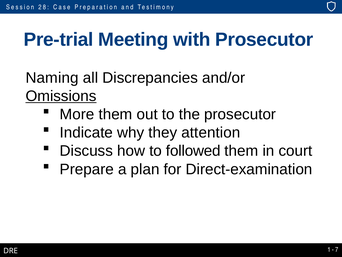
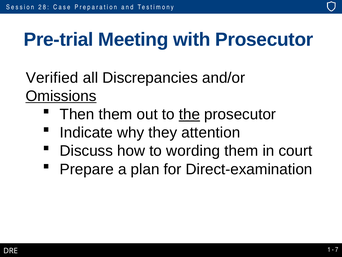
Naming: Naming -> Verified (52, 78)
More: More -> Then (77, 114)
the underline: none -> present (189, 114)
followed: followed -> wording (193, 151)
